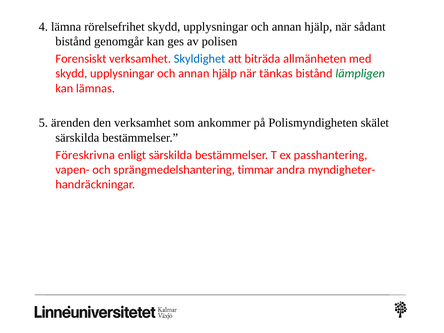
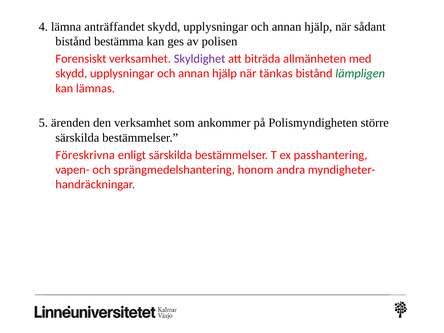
rörelsefrihet: rörelsefrihet -> anträffandet (114, 27)
genomgår: genomgår -> bestämma (119, 41)
Skyldighet colour: blue -> purple (200, 59)
skälet: skälet -> större (375, 123)
timmar: timmar -> honom (256, 170)
